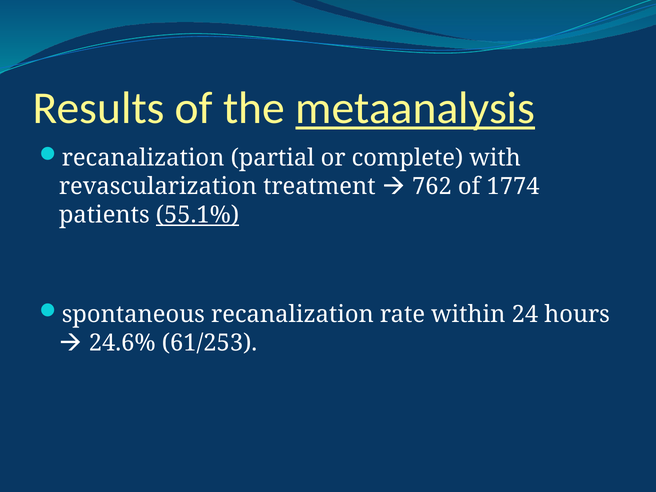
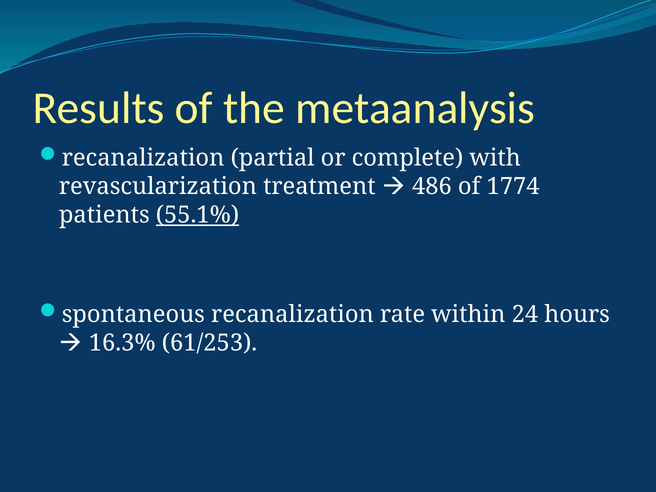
metaanalysis underline: present -> none (415, 108)
762: 762 -> 486 (432, 186)
24.6%: 24.6% -> 16.3% (122, 343)
